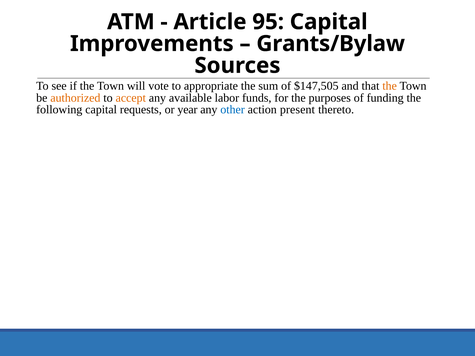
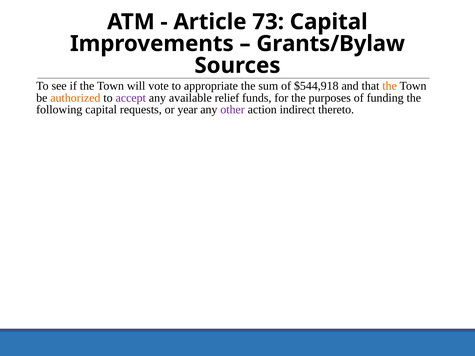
95: 95 -> 73 (268, 22)
$147,505: $147,505 -> $544,918 (316, 86)
accept colour: orange -> purple (131, 98)
labor: labor -> relief (227, 98)
other colour: blue -> purple (233, 110)
present: present -> indirect (298, 110)
